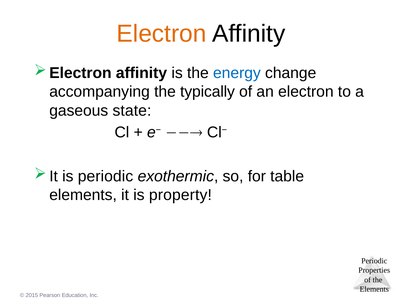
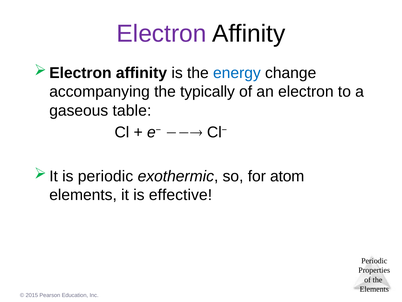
Electron colour: orange -> purple (162, 34)
state: state -> table (132, 110)
table: table -> atom (287, 176)
property: property -> effective (180, 195)
